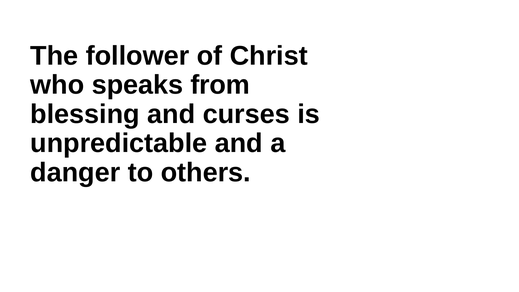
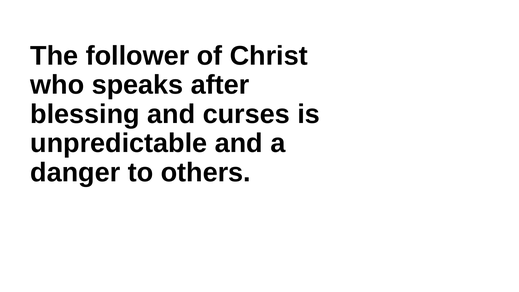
from: from -> after (220, 85)
